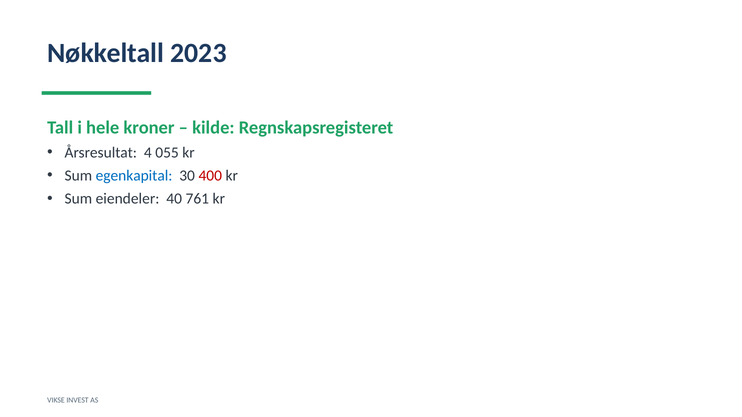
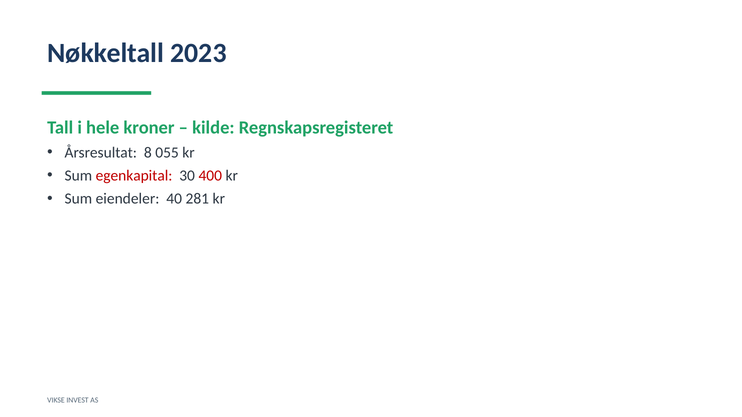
4: 4 -> 8 (148, 153)
egenkapital colour: blue -> red (134, 176)
761: 761 -> 281 (197, 199)
